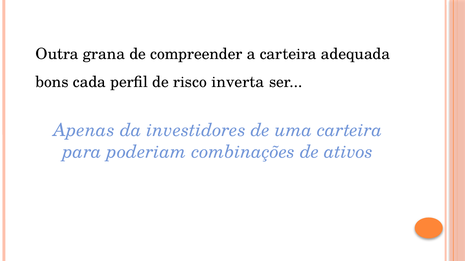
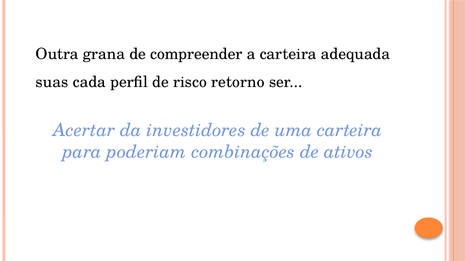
bons: bons -> suas (52, 82)
inverta: inverta -> retorno (238, 82)
Apenas: Apenas -> Acertar (84, 131)
